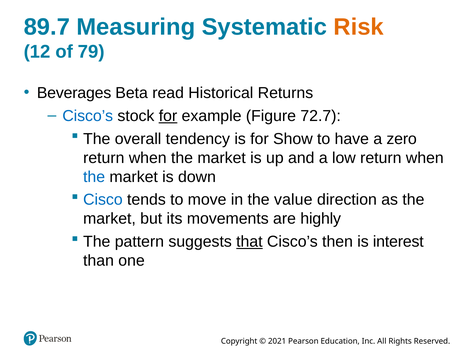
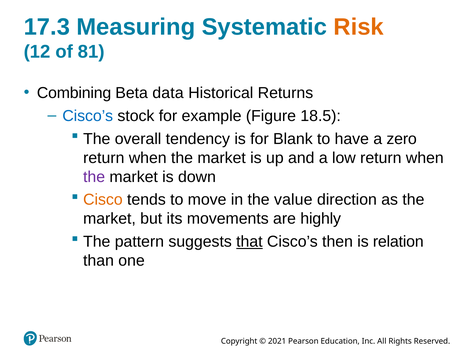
89.7: 89.7 -> 17.3 (47, 27)
79: 79 -> 81 (91, 52)
Beverages: Beverages -> Combining (74, 93)
read: read -> data (168, 93)
for underline: present -> none (168, 116)
72.7: 72.7 -> 18.5 (321, 116)
Show: Show -> Blank (293, 139)
the colour: blue -> purple (94, 177)
Cisco colour: blue -> orange (103, 200)
interest: interest -> relation (398, 242)
